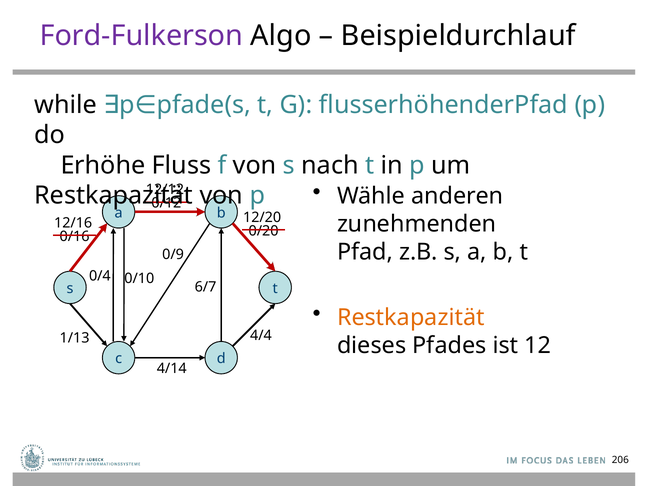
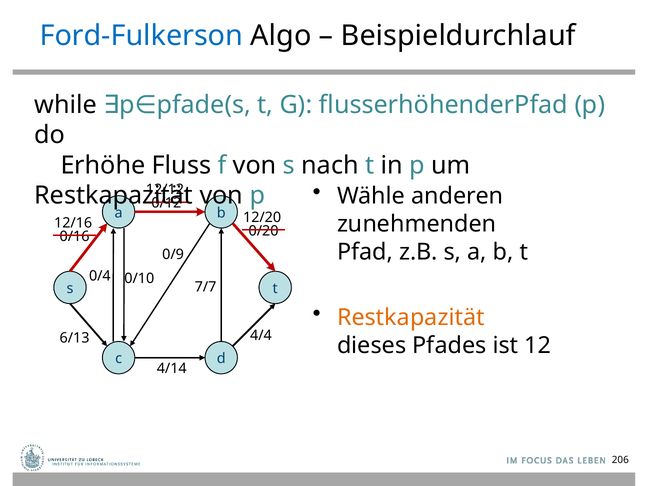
Ford-Fulkerson colour: purple -> blue (141, 36)
6/7: 6/7 -> 7/7 (206, 287)
1/13: 1/13 -> 6/13 (75, 338)
